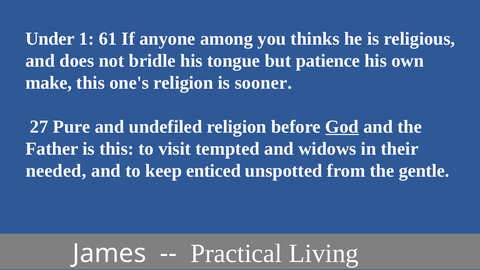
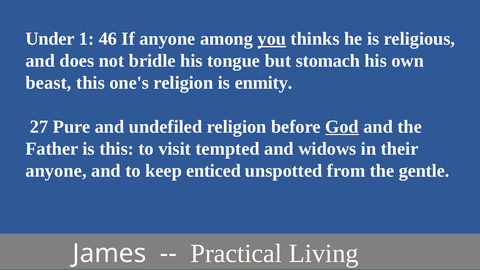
61: 61 -> 46 (108, 39)
you underline: none -> present (272, 39)
patience: patience -> stomach (328, 61)
make: make -> beast (49, 83)
sooner: sooner -> enmity (264, 83)
needed: needed -> anyone (56, 171)
